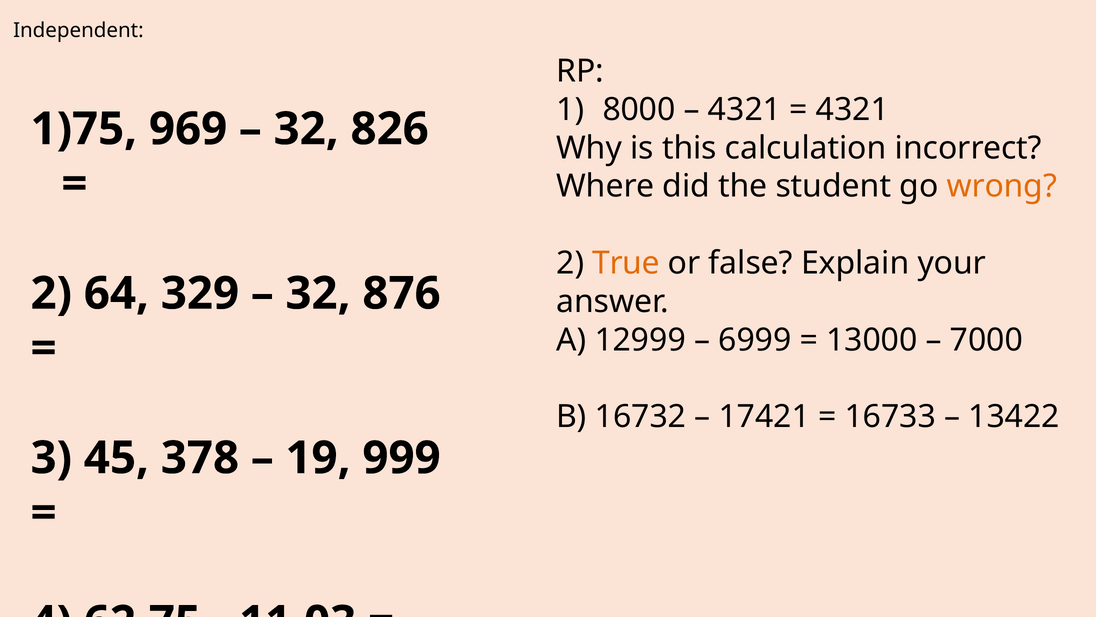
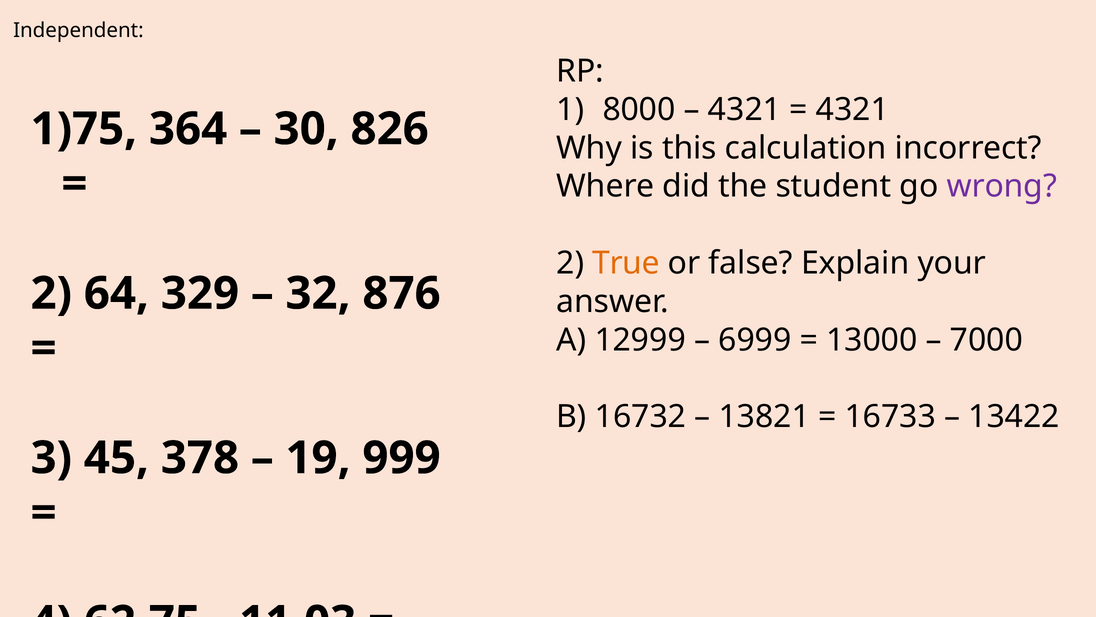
969: 969 -> 364 (188, 129)
32: 32 -> 30 (306, 129)
wrong colour: orange -> purple (1002, 186)
17421: 17421 -> 13821 (764, 416)
